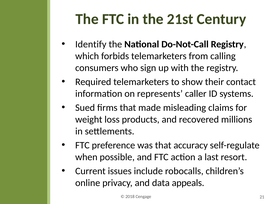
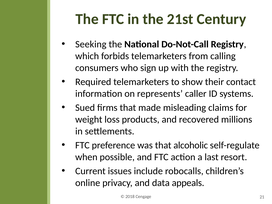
Identify: Identify -> Seeking (91, 44)
accuracy: accuracy -> alcoholic (191, 145)
